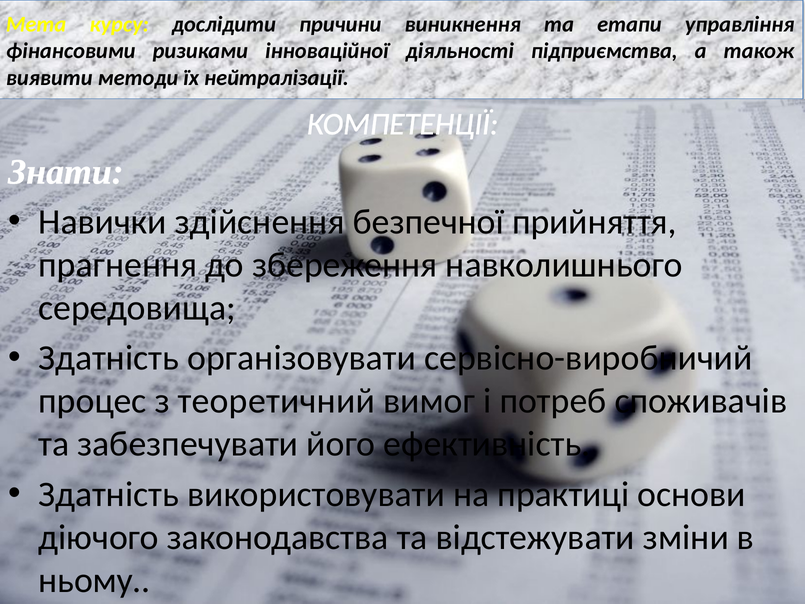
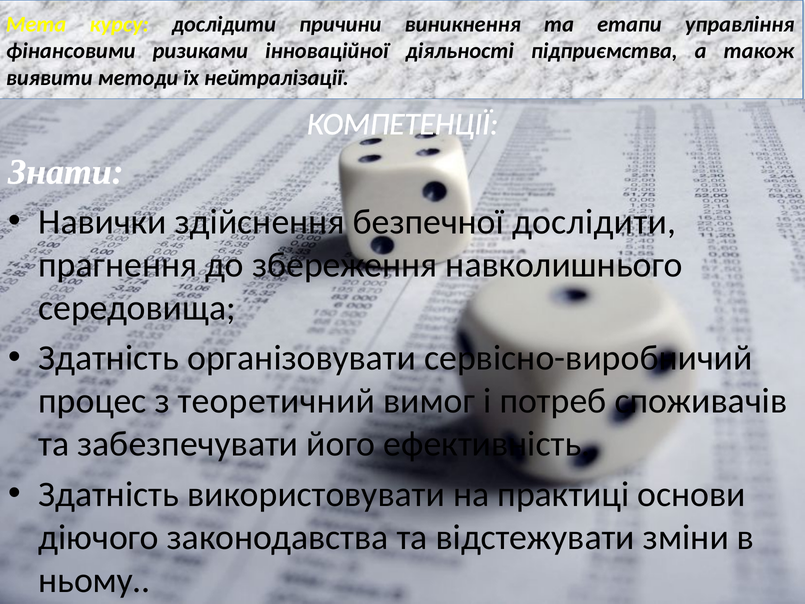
безпечної прийняття: прийняття -> дослідити (594, 222)
